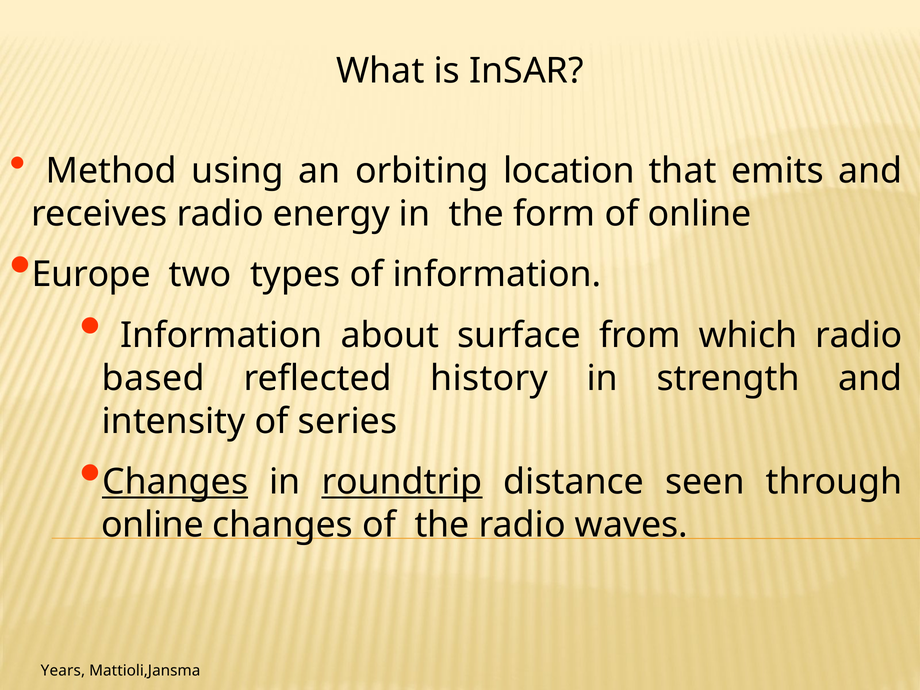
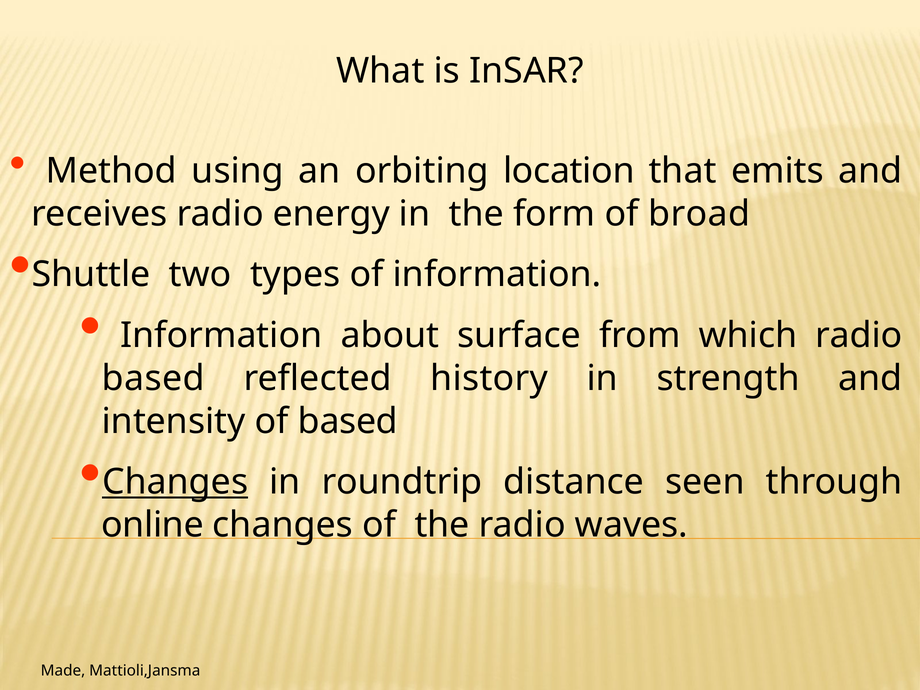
of online: online -> broad (699, 214)
Europe: Europe -> Shuttle (91, 275)
of series: series -> based (348, 421)
roundtrip underline: present -> none (402, 482)
Years: Years -> Made (63, 671)
